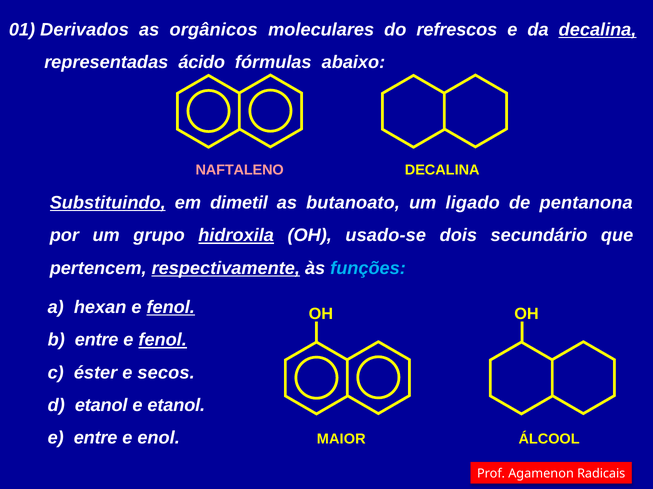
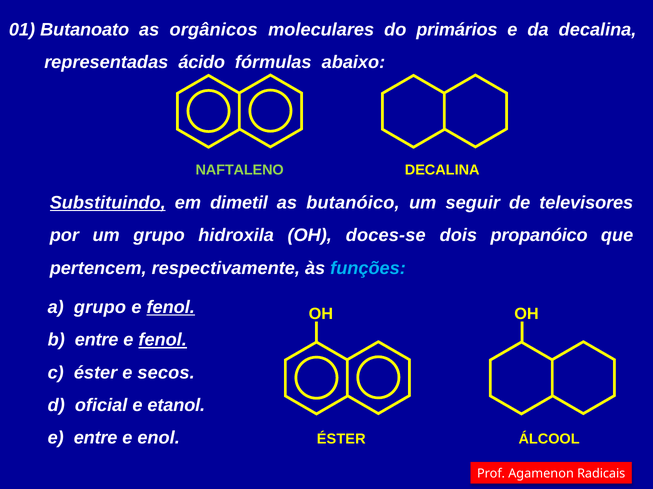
Derivados: Derivados -> Butanoato (85, 30)
refrescos: refrescos -> primários (457, 30)
decalina underline: present -> none (598, 30)
NAFTALENO colour: pink -> light green (240, 170)
butanoato: butanoato -> butanóico (353, 203)
ligado: ligado -> seguir (473, 203)
pentanona: pentanona -> televisores (586, 203)
hidroxila underline: present -> none (236, 236)
usado-se: usado-se -> doces-se (386, 236)
secundário: secundário -> propanóico (539, 236)
respectivamente underline: present -> none (226, 268)
a hexan: hexan -> grupo (100, 308)
d etanol: etanol -> oficial (101, 406)
MAIOR: MAIOR -> ÉSTER (341, 439)
